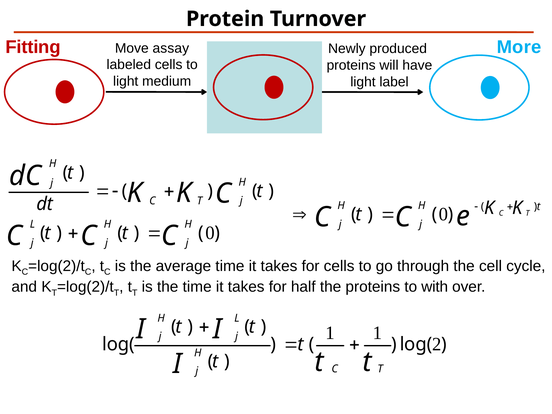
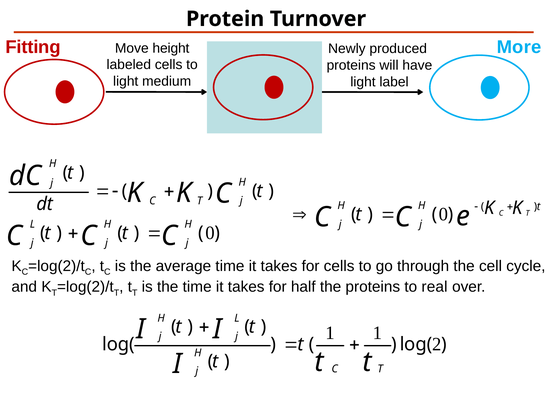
assay: assay -> height (171, 48)
with: with -> real (435, 287)
